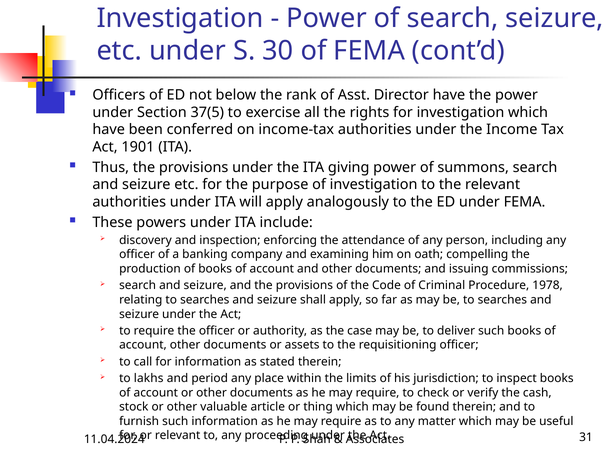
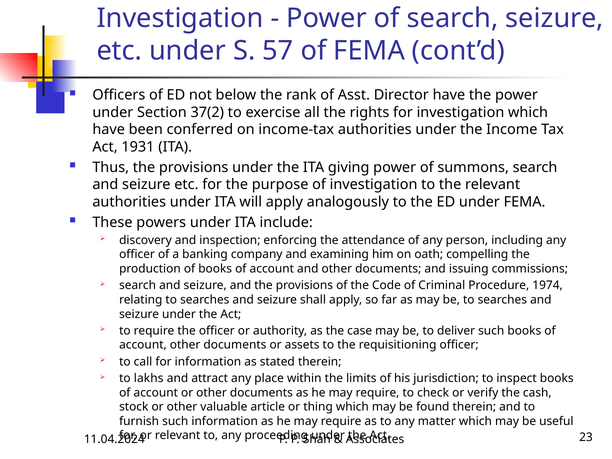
30: 30 -> 57 (278, 51)
37(5: 37(5 -> 37(2 (207, 112)
1901: 1901 -> 1931 (138, 147)
1978: 1978 -> 1974 (548, 286)
period: period -> attract (210, 378)
31: 31 -> 23 (586, 437)
